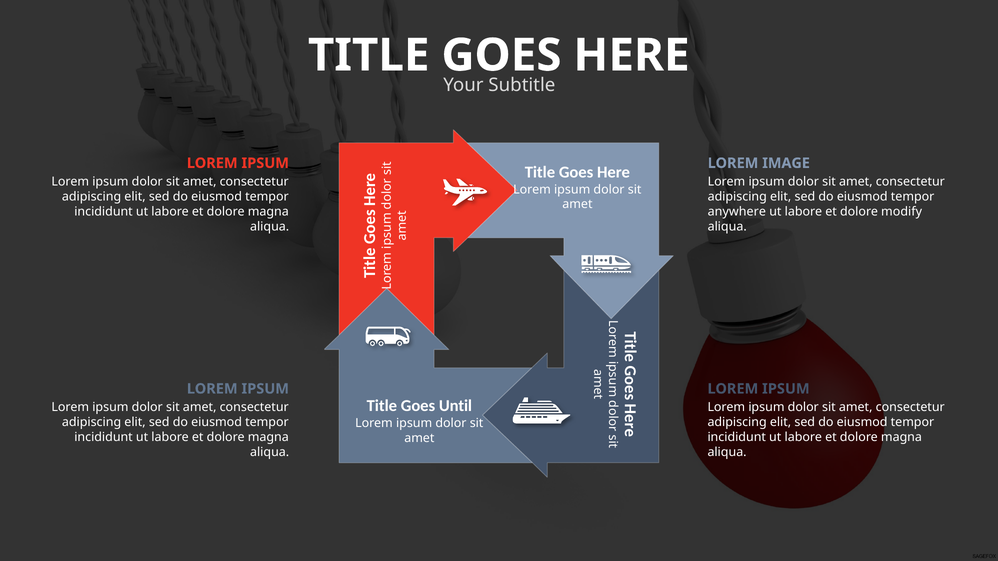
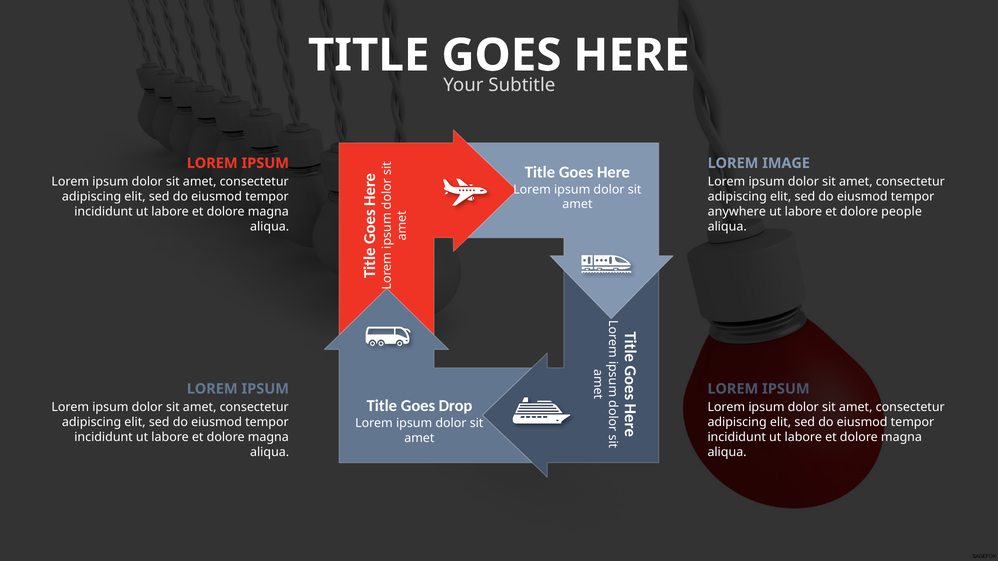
modify: modify -> people (902, 212)
Until: Until -> Drop (455, 406)
